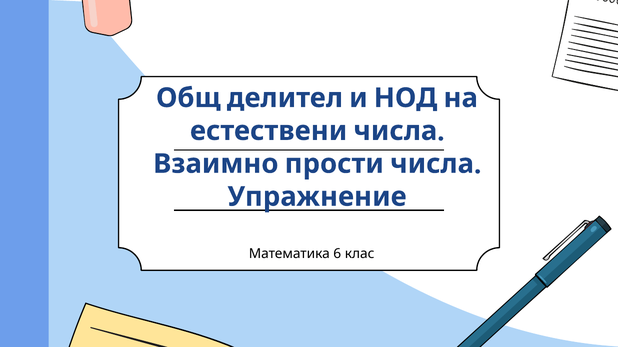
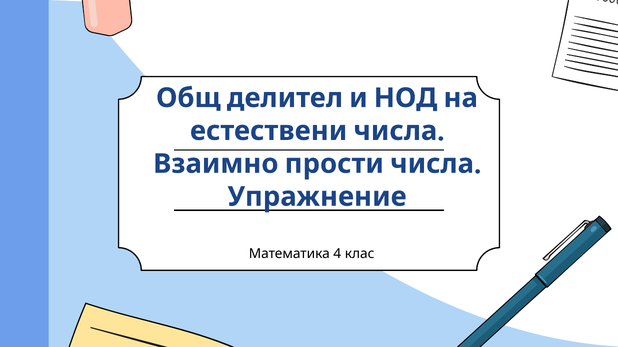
6: 6 -> 4 (337, 254)
